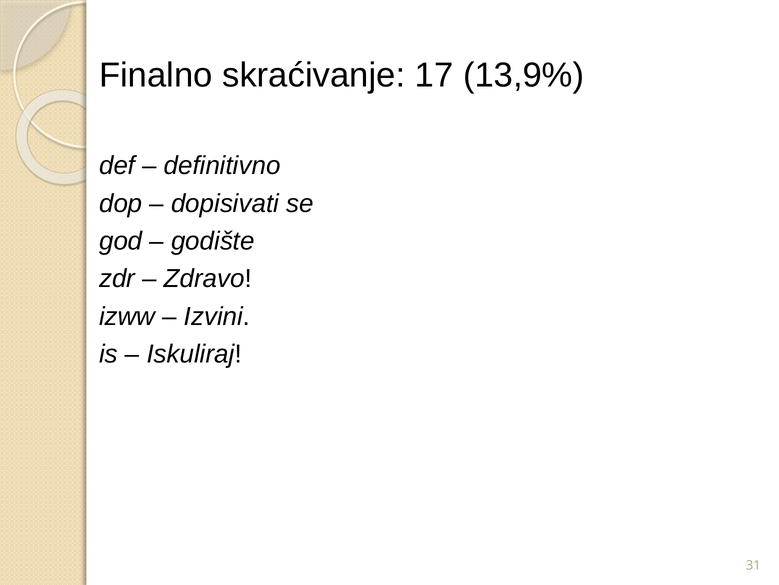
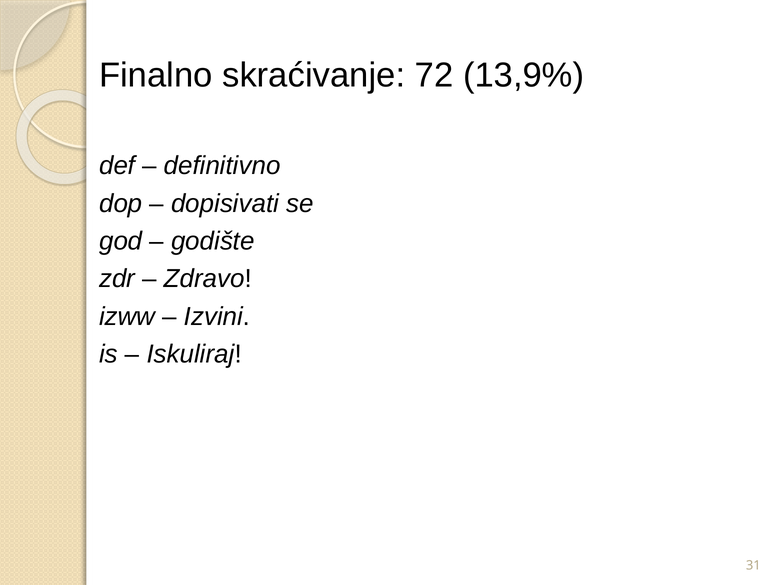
17: 17 -> 72 (434, 75)
